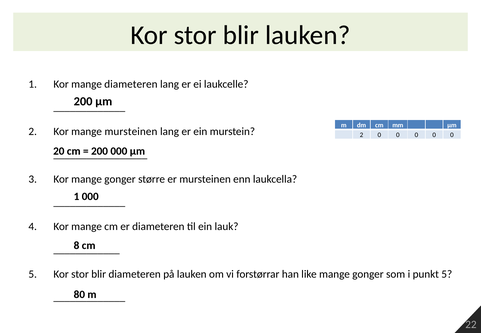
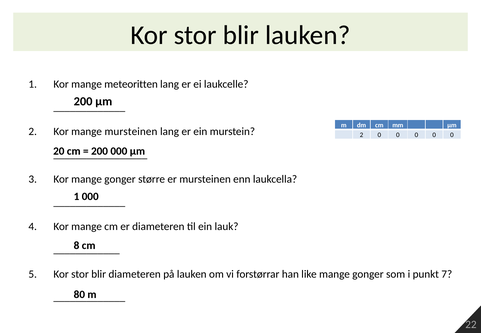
mange diameteren: diameteren -> meteoritten (131, 84)
punkt 5: 5 -> 7 (447, 274)
